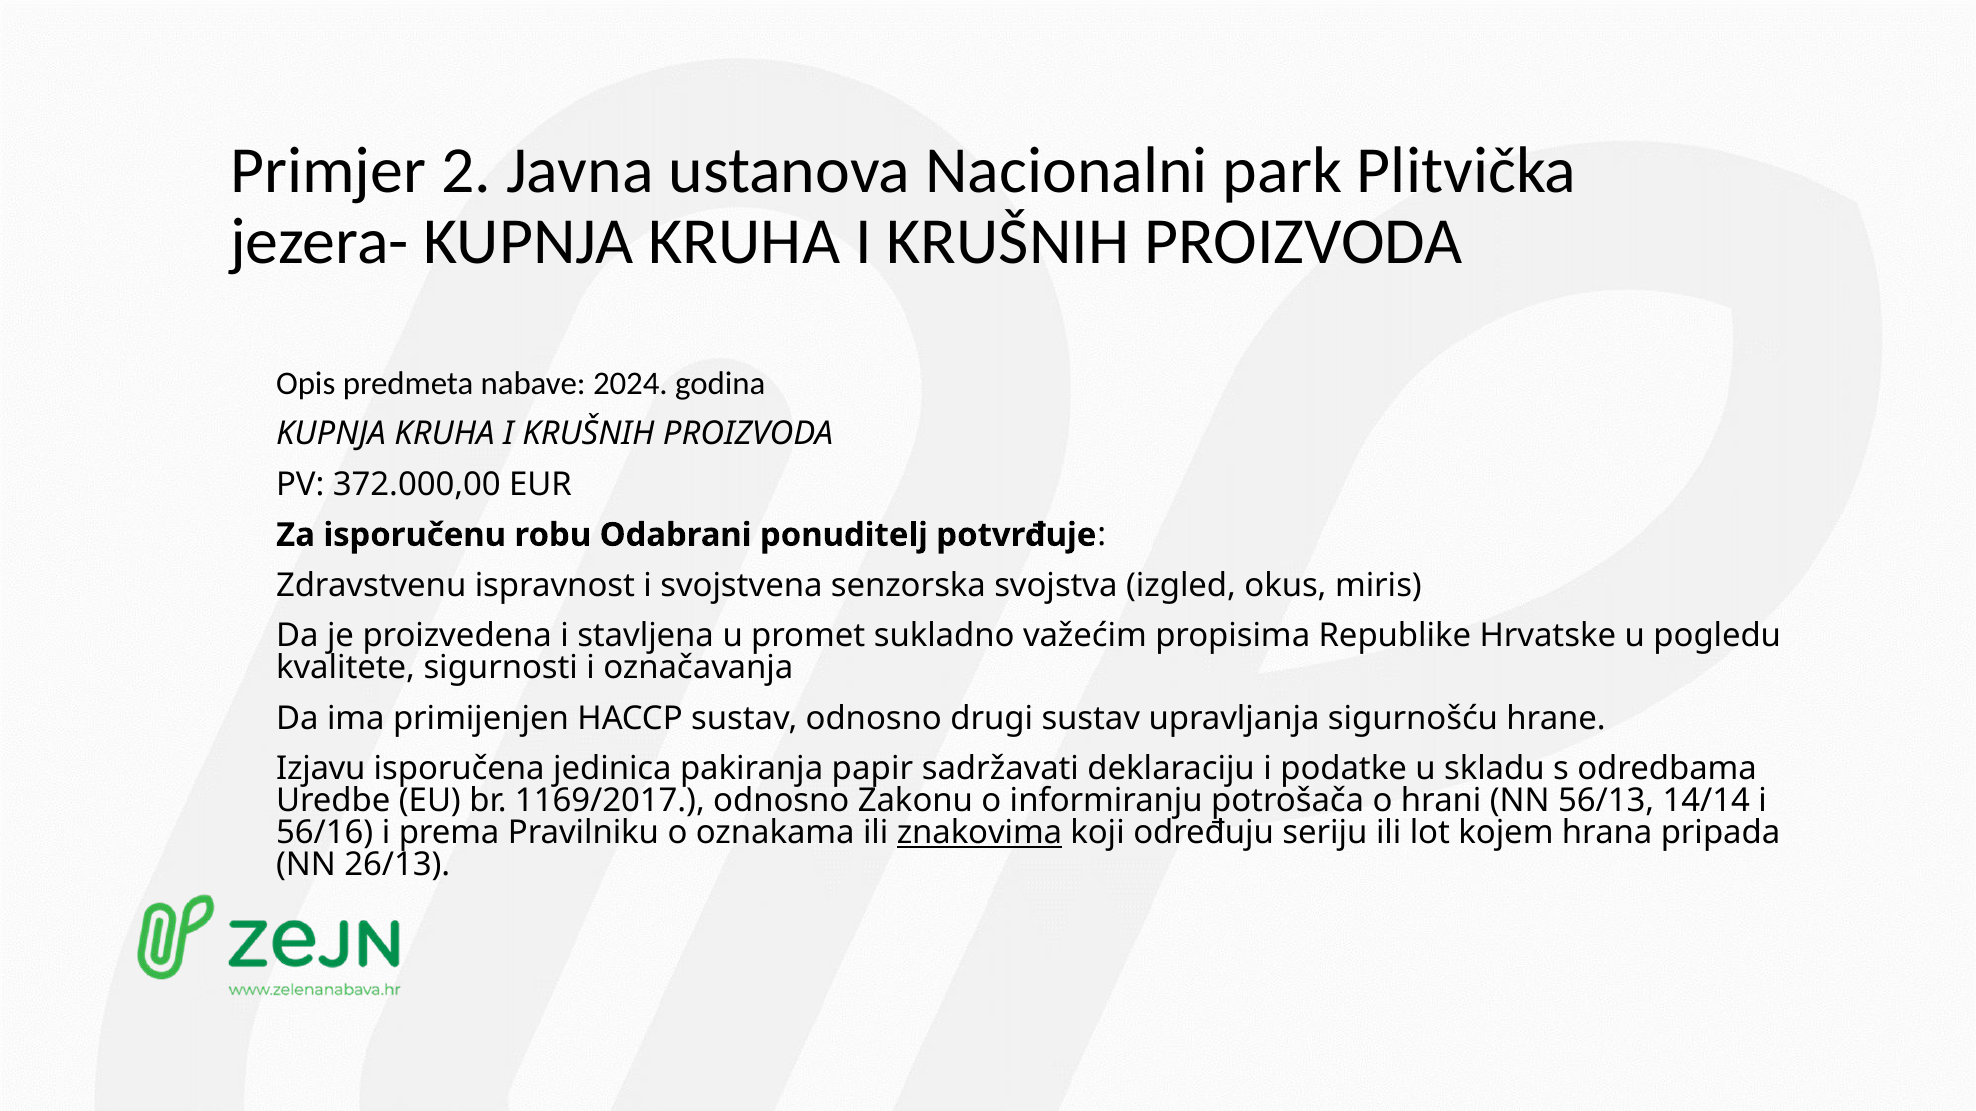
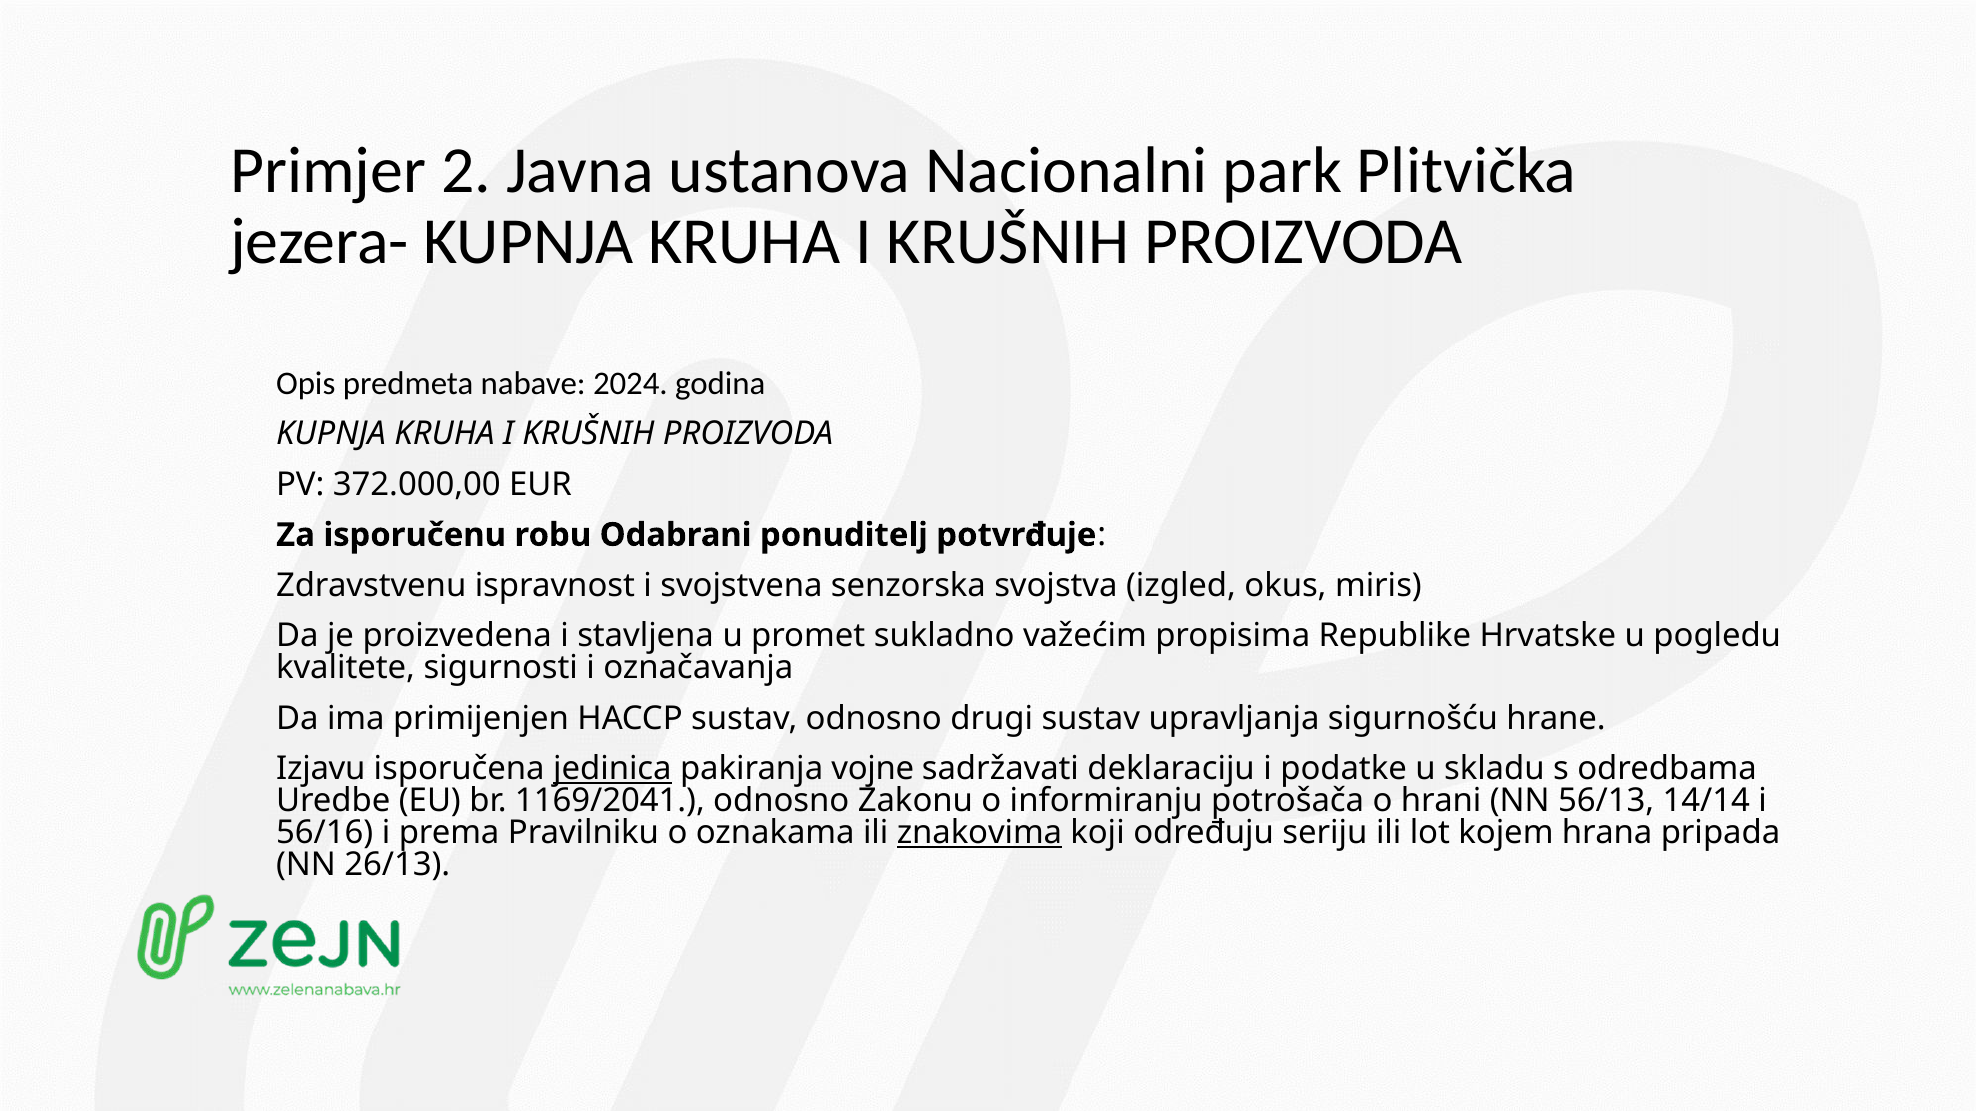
jedinica underline: none -> present (612, 769)
papir: papir -> vojne (873, 769)
1169/2017: 1169/2017 -> 1169/2041 (610, 801)
